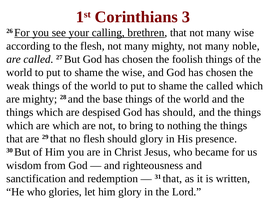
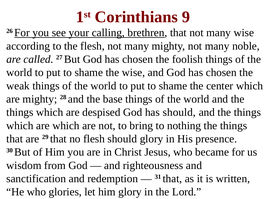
3: 3 -> 9 (186, 17)
the called: called -> center (220, 86)
